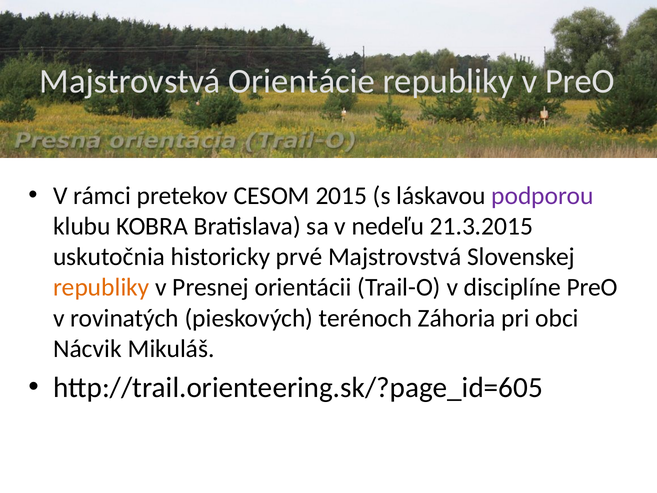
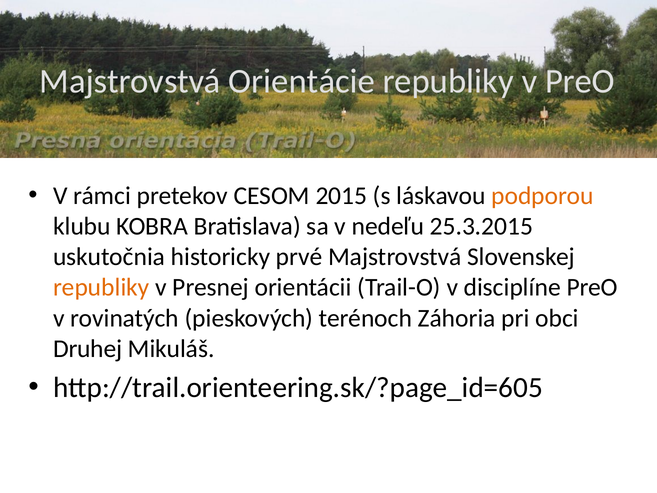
podporou colour: purple -> orange (543, 196)
21.3.2015: 21.3.2015 -> 25.3.2015 (481, 226)
Nácvik: Nácvik -> Druhej (88, 349)
